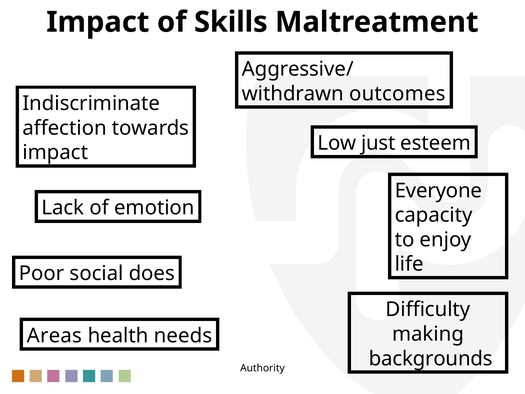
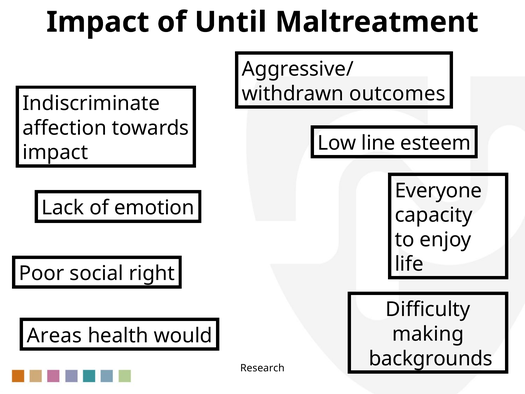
Skills: Skills -> Until (231, 22)
just: just -> line (378, 143)
does: does -> right (152, 273)
needs: needs -> would (183, 335)
Authority: Authority -> Research (262, 368)
